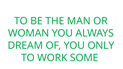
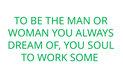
ONLY: ONLY -> SOUL (101, 46)
